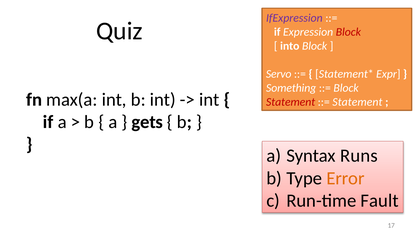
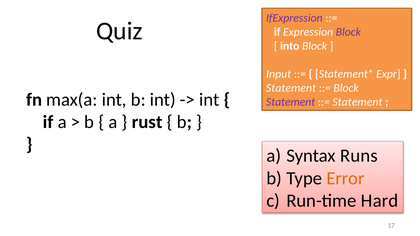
Block colour: red -> purple (348, 32)
Servo: Servo -> Input (279, 74)
Something: Something -> Statement (291, 88)
Statement colour: red -> purple (291, 102)
gets: gets -> rust (147, 122)
Fault: Fault -> Hard (380, 201)
